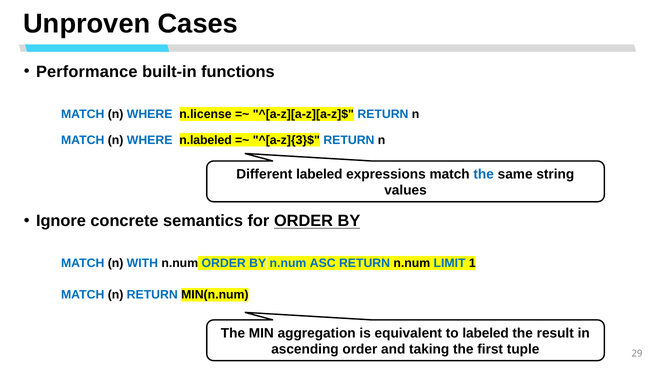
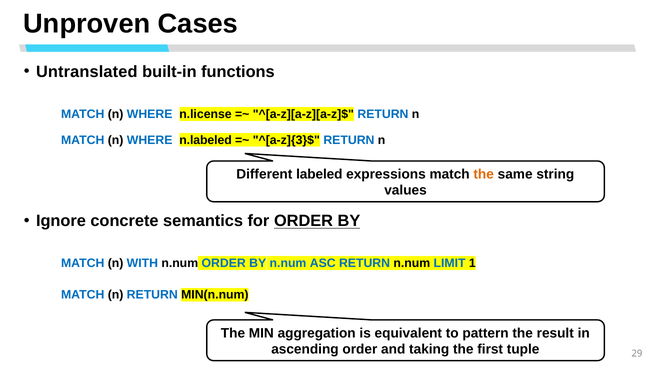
Performance: Performance -> Untranslated (87, 72)
the colour: blue -> orange (484, 174)
to labeled: labeled -> pattern (486, 333)
